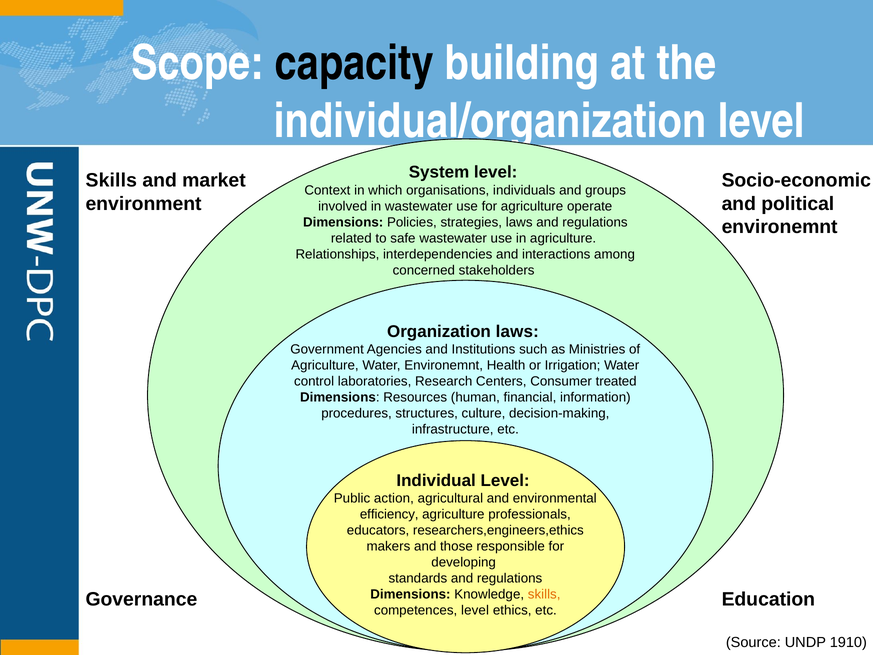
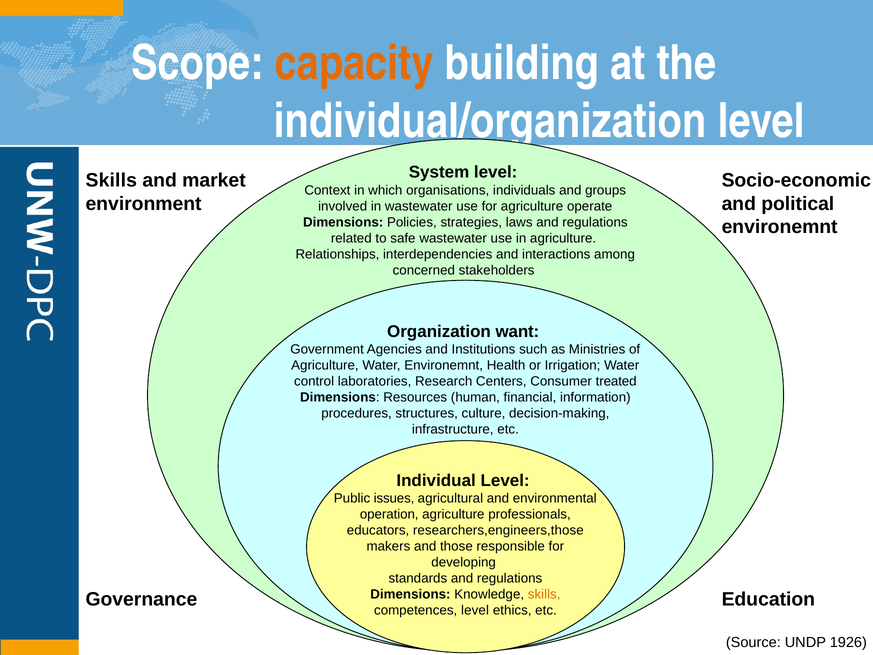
capacity colour: black -> orange (354, 63)
Organization laws: laws -> want (517, 331)
action: action -> issues (394, 498)
efficiency: efficiency -> operation (389, 514)
researchers,engineers,ethics: researchers,engineers,ethics -> researchers,engineers,those (498, 530)
1910: 1910 -> 1926 (848, 642)
